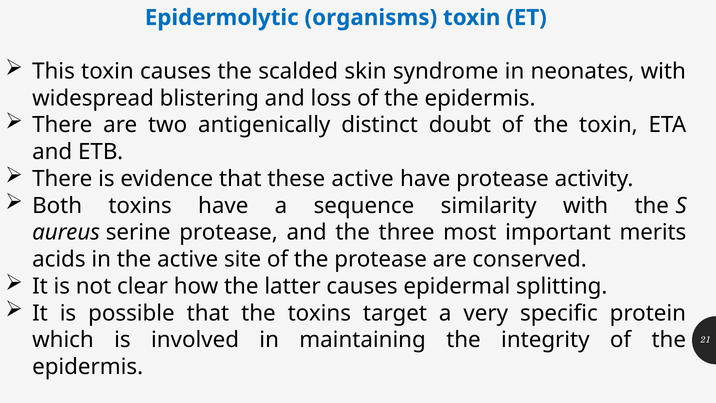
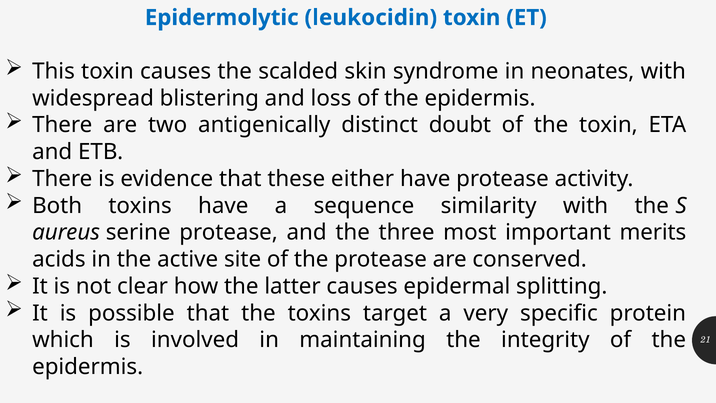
organisms: organisms -> leukocidin (371, 18)
these active: active -> either (363, 179)
